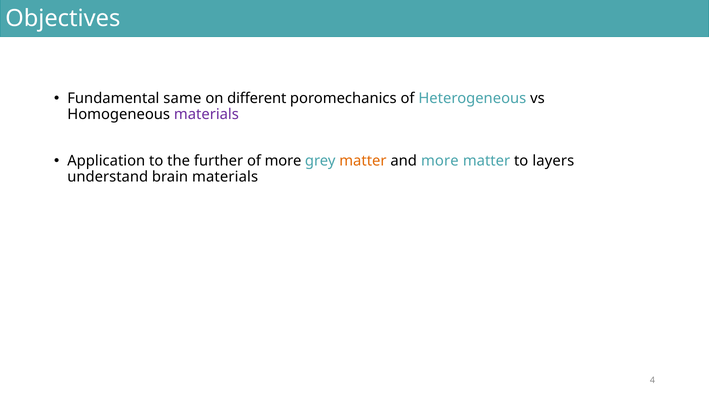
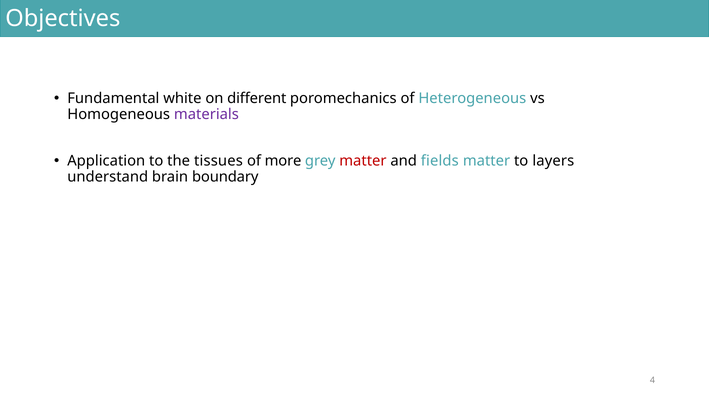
same: same -> white (182, 98)
further: further -> tissues (218, 161)
matter colour: orange -> red (363, 161)
and more: more -> fields (440, 161)
brain materials: materials -> boundary (225, 177)
